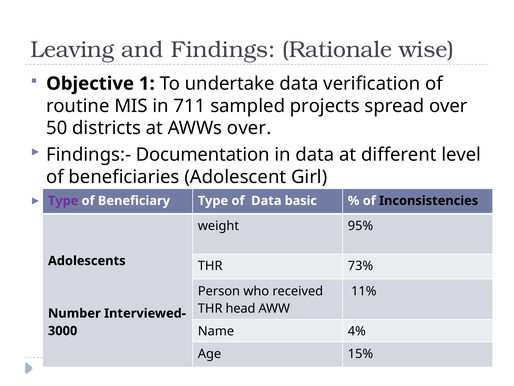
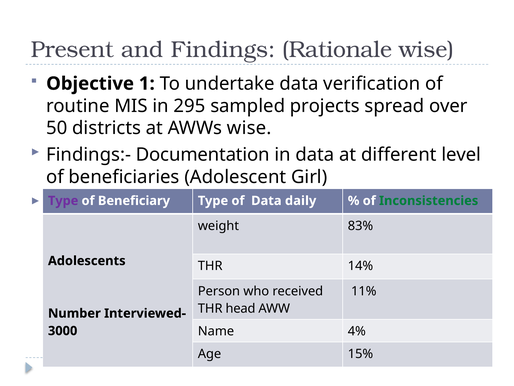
Leaving: Leaving -> Present (72, 50)
711: 711 -> 295 (190, 106)
AWWs over: over -> wise (249, 128)
basic: basic -> daily (301, 200)
Inconsistencies colour: black -> green (429, 200)
95%: 95% -> 83% (360, 226)
73%: 73% -> 14% (360, 266)
